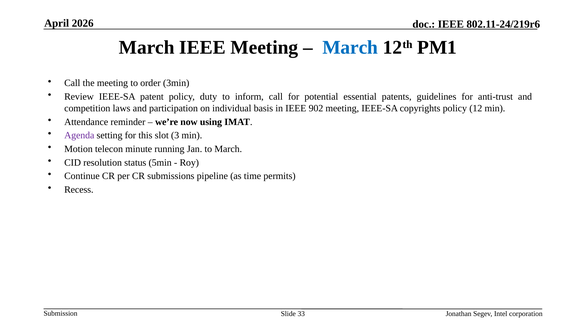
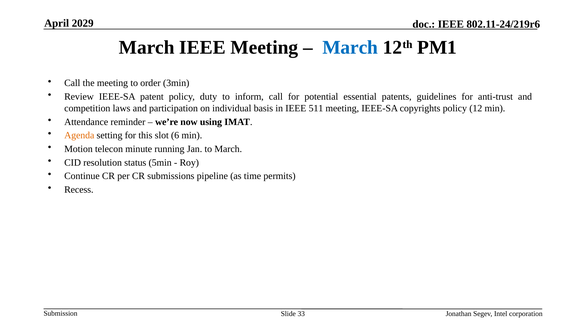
2026: 2026 -> 2029 (83, 23)
902: 902 -> 511 (316, 108)
Agenda colour: purple -> orange (79, 135)
3: 3 -> 6 (175, 135)
